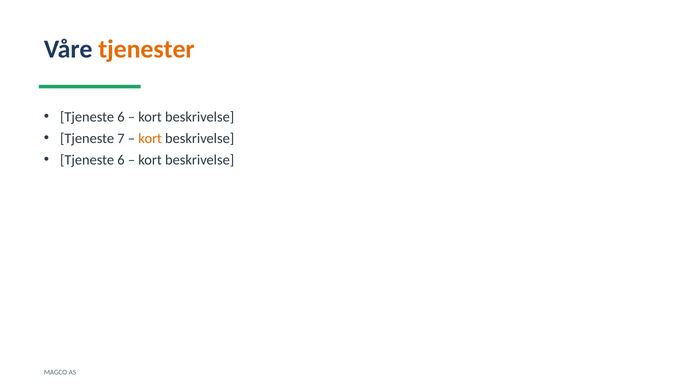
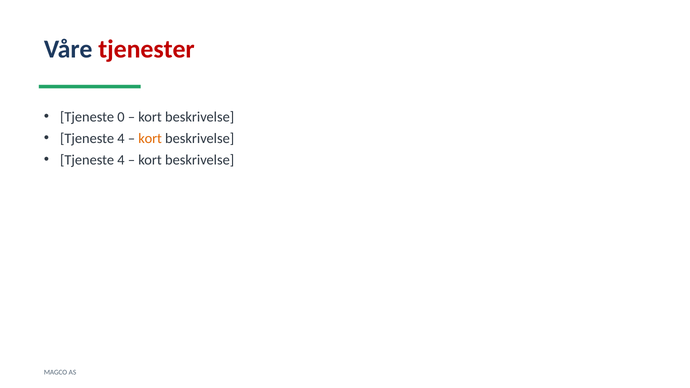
tjenester colour: orange -> red (146, 49)
6: 6 -> 0 (121, 117)
7: 7 -> 4 (121, 138)
6: 6 -> 4 (121, 160)
